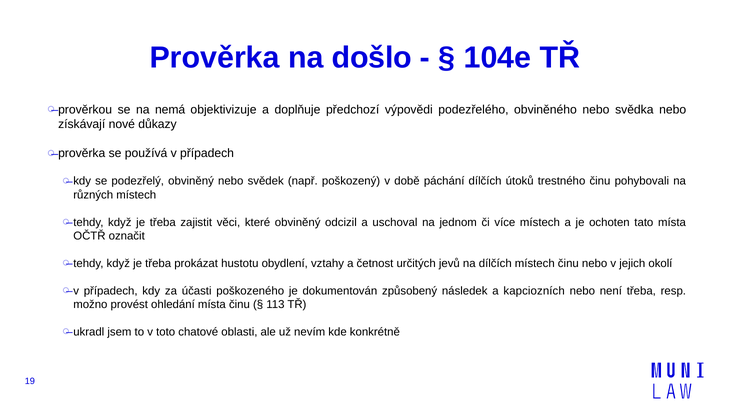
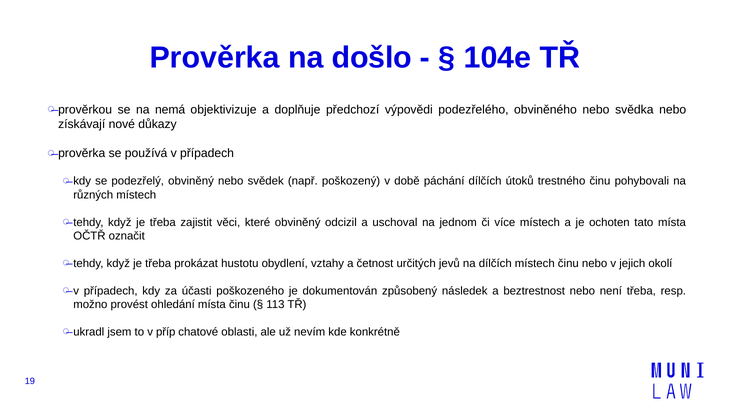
kapciozních: kapciozních -> beztrestnost (534, 291)
toto: toto -> příp (166, 332)
